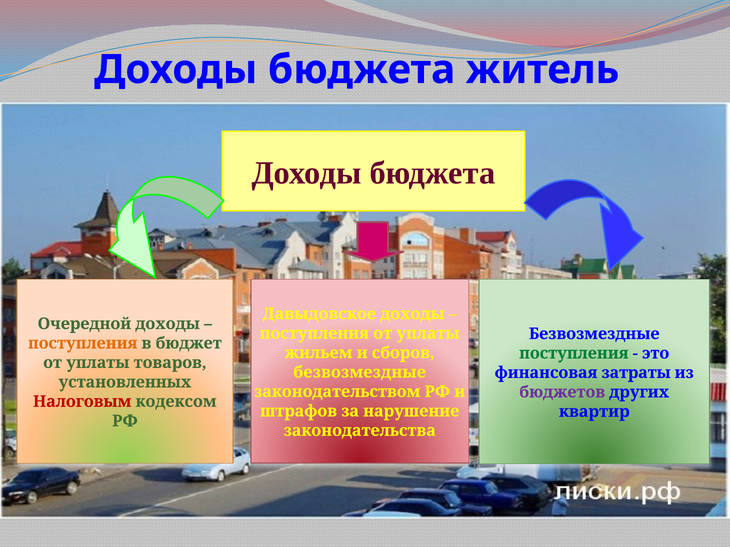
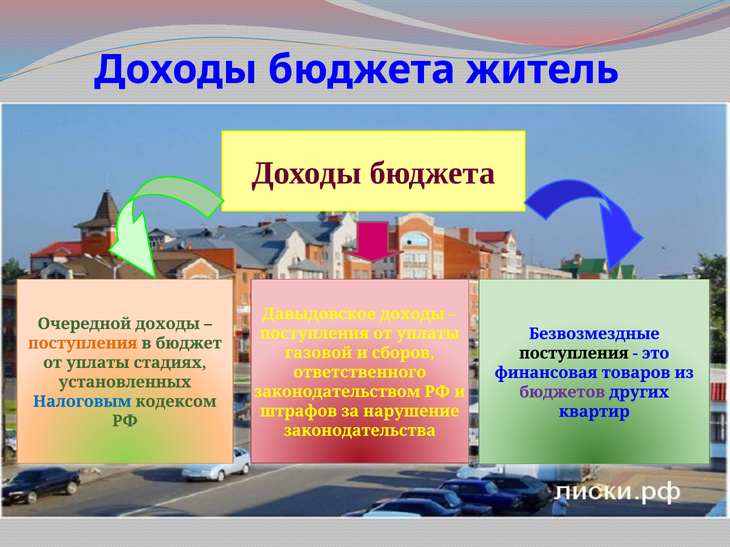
жильем: жильем -> газовой (319, 353)
поступления colour: green -> black (574, 354)
товаров: товаров -> стадиях (170, 363)
безвозмездные: безвозмездные -> ответственного (360, 373)
затраты: затраты -> товаров (636, 373)
Налоговым colour: red -> blue (82, 402)
